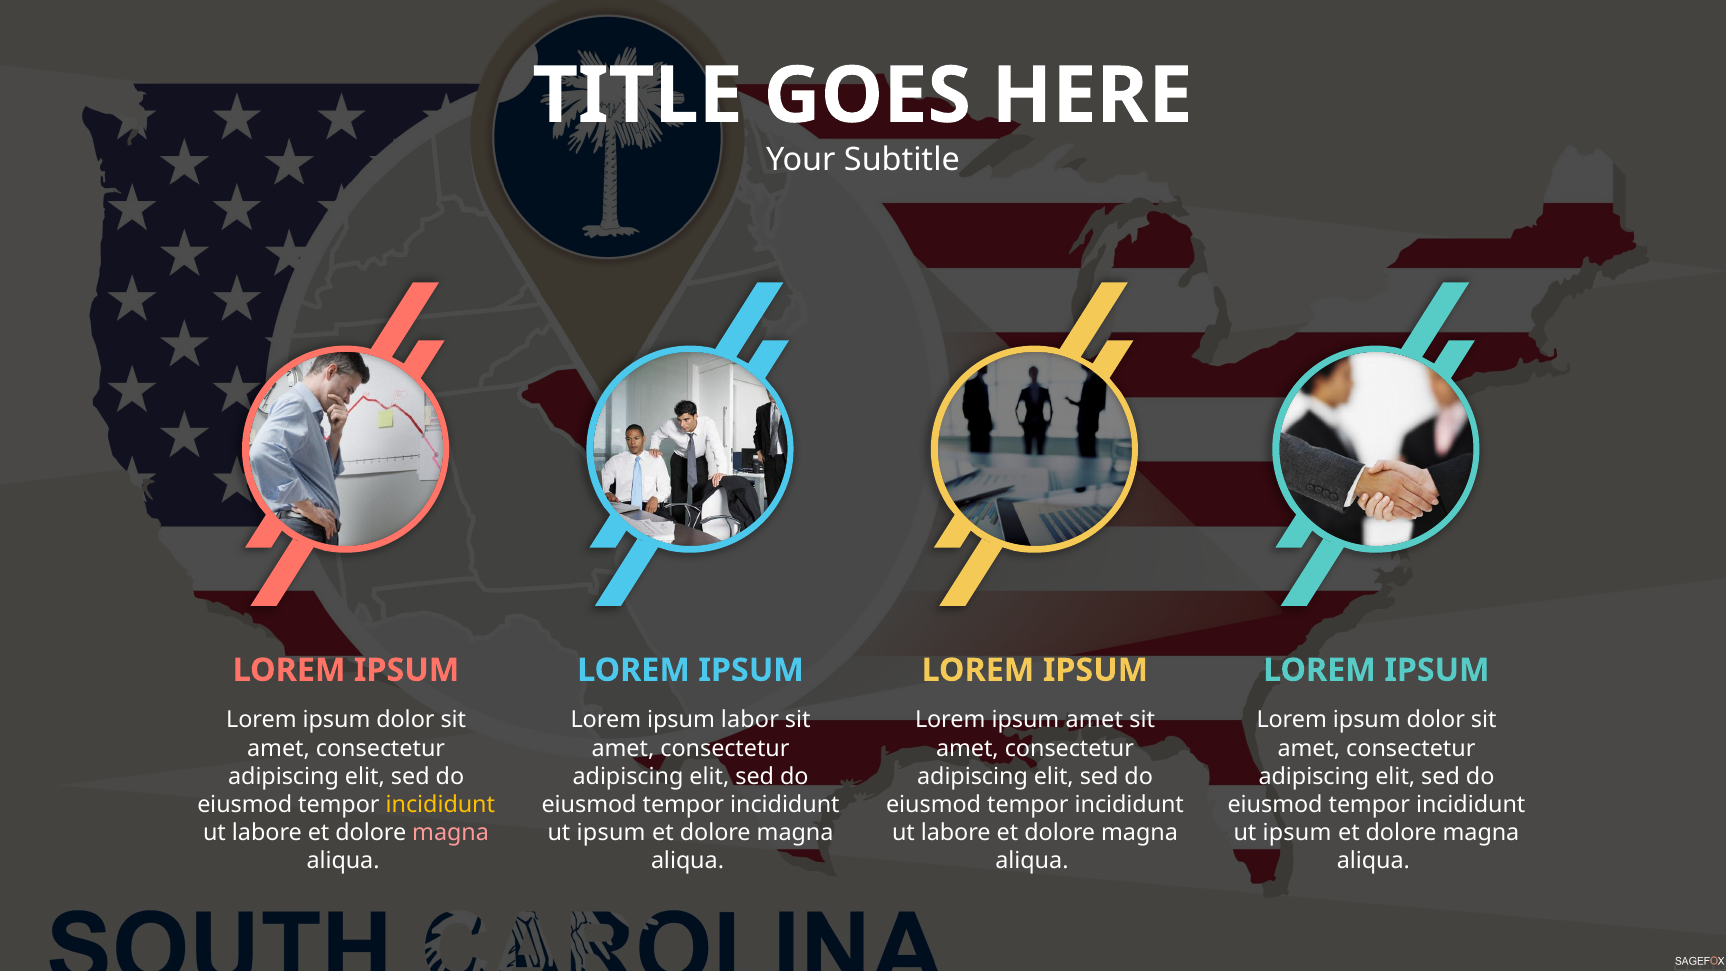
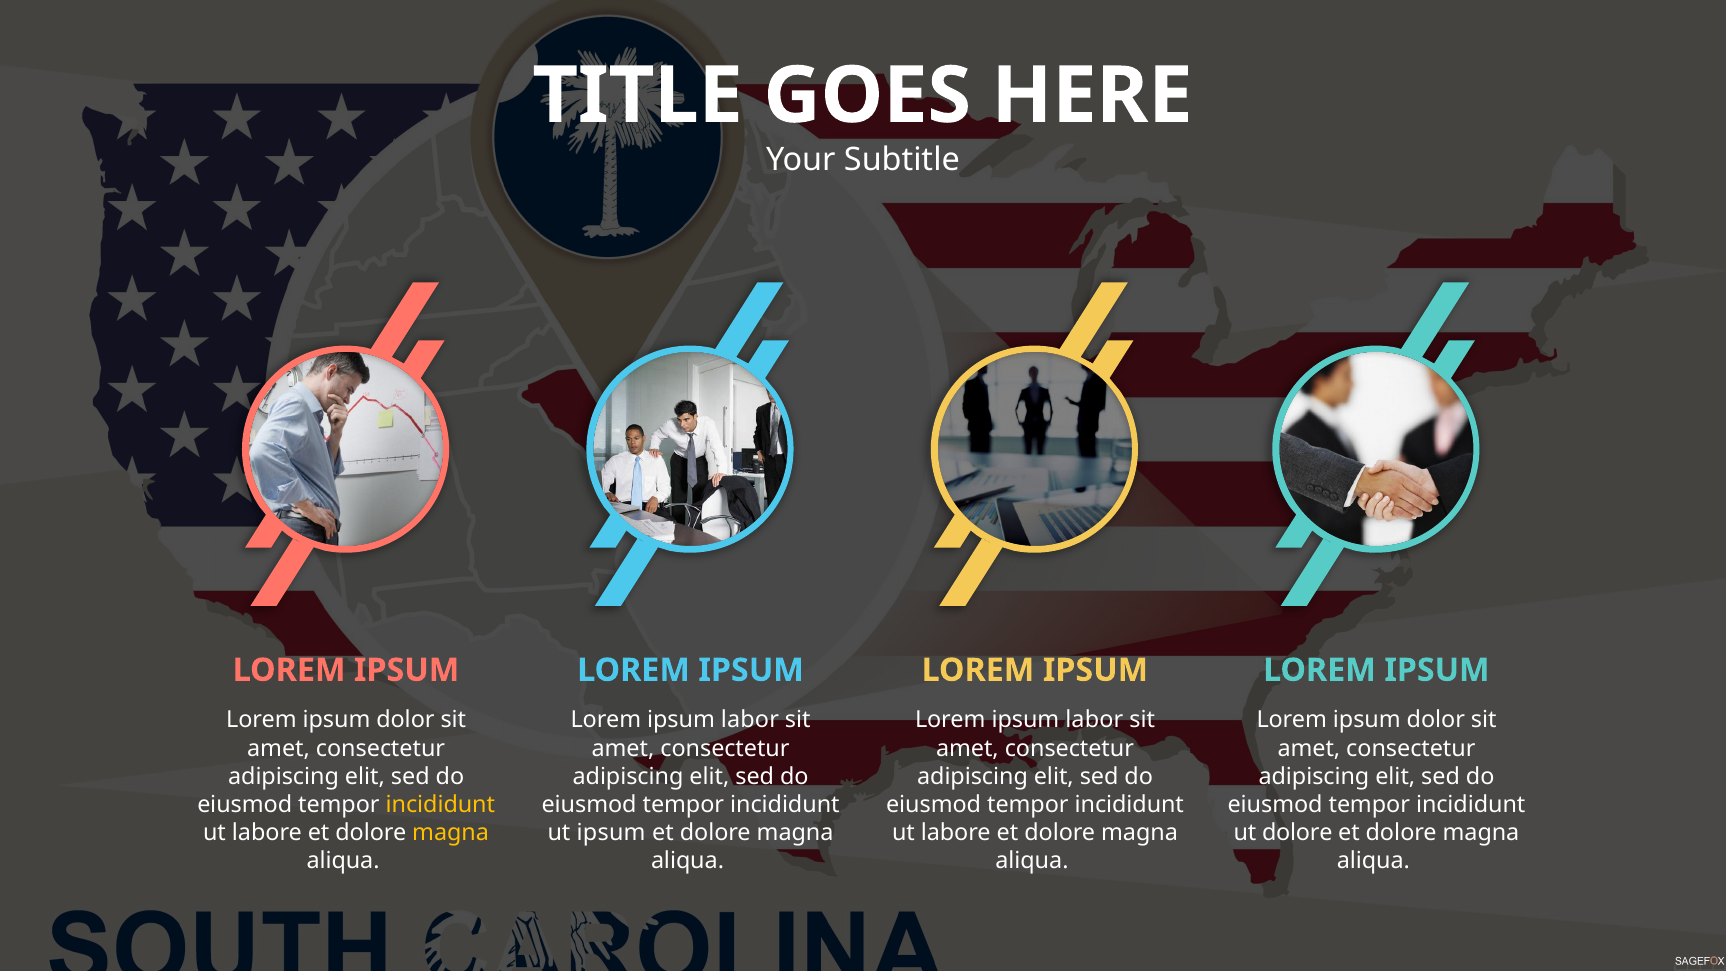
amet: amet -> labor (1094, 720)
magna colour: pink -> yellow (451, 832)
ipsum: ipsum -> dolore (1297, 832)
